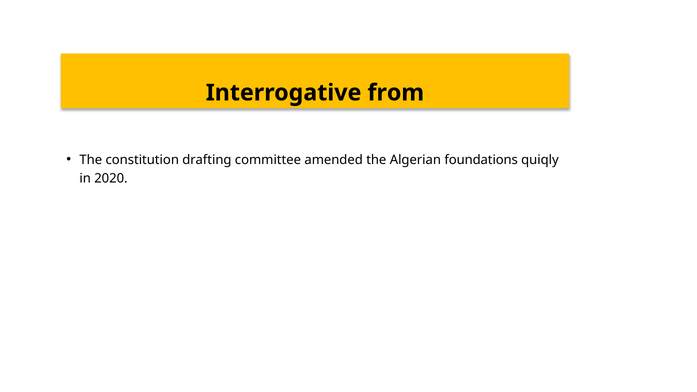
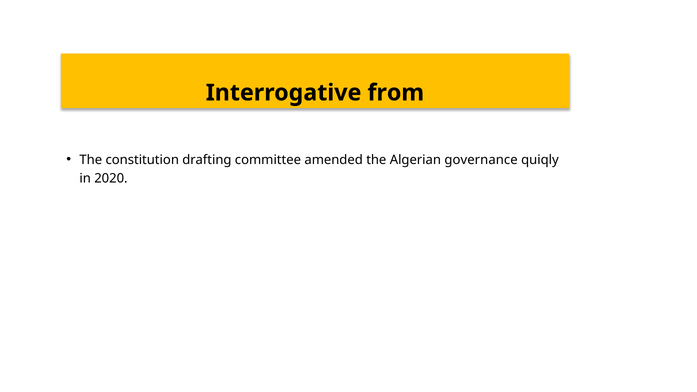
foundations: foundations -> governance (481, 160)
